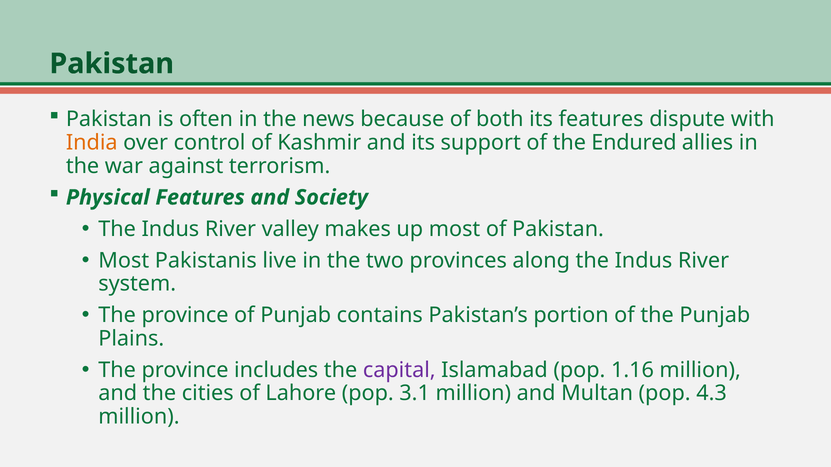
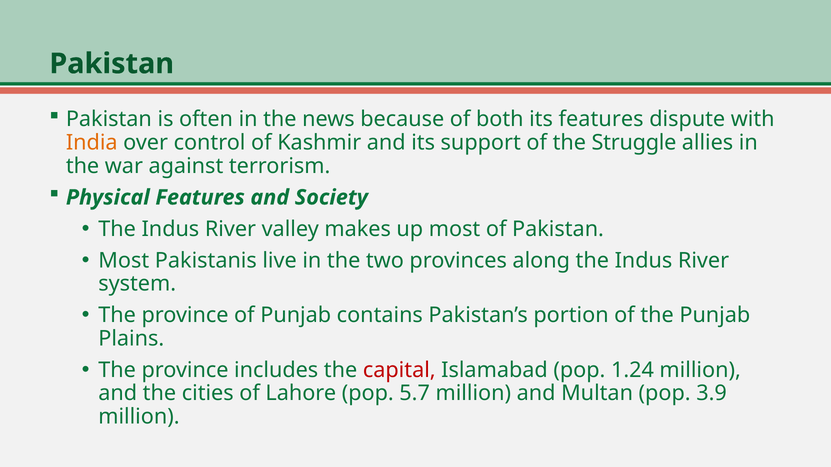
Endured: Endured -> Struggle (634, 143)
capital colour: purple -> red (399, 370)
1.16: 1.16 -> 1.24 (632, 370)
3.1: 3.1 -> 5.7 (415, 394)
4.3: 4.3 -> 3.9 (712, 394)
